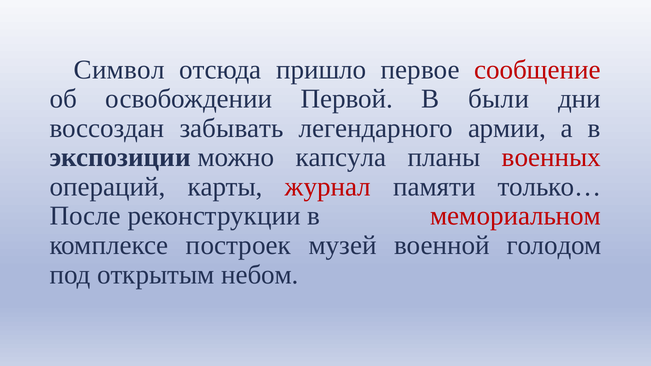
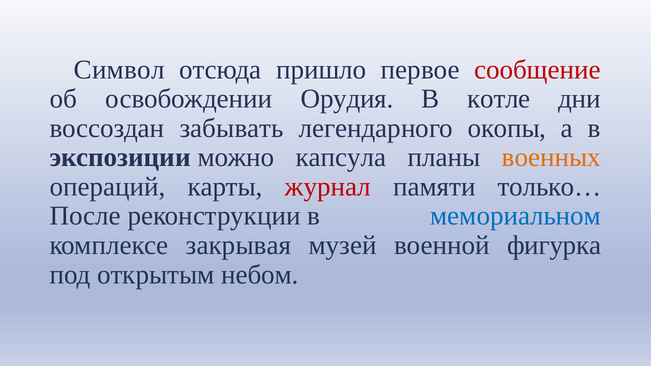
Первой: Первой -> Орудия (347, 99)
были: были -> котле (499, 99)
армии: армии -> окопы (507, 128)
военных colour: red -> orange (551, 158)
мемориальном colour: red -> blue (516, 216)
построек: построек -> закрывая (239, 245)
голодом: голодом -> фигурка (554, 245)
